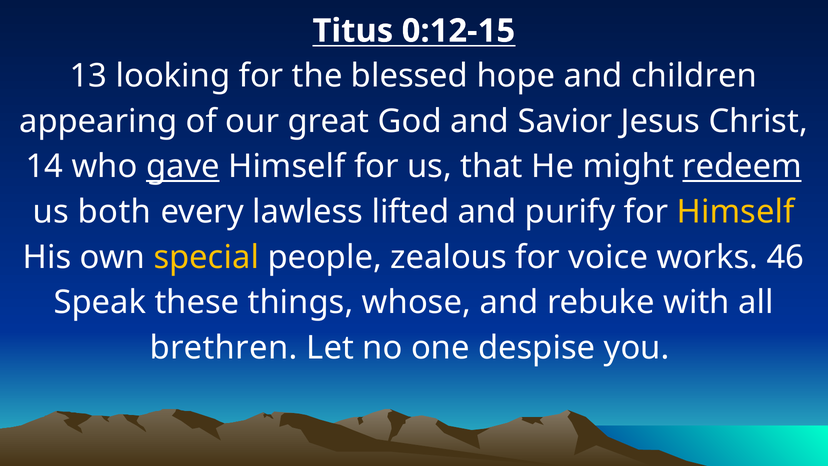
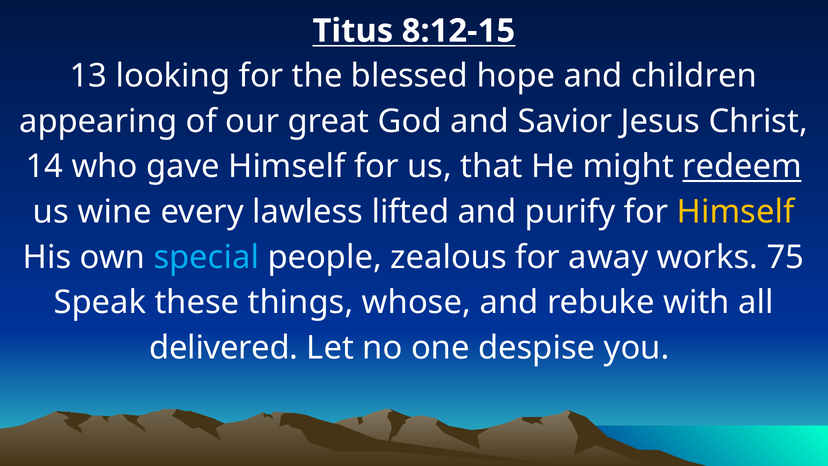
0:12-15: 0:12-15 -> 8:12-15 (458, 31)
gave underline: present -> none (183, 167)
both: both -> wine (115, 212)
special colour: yellow -> light blue (206, 257)
voice: voice -> away (608, 257)
46: 46 -> 75 (785, 257)
brethren: brethren -> delivered (224, 347)
